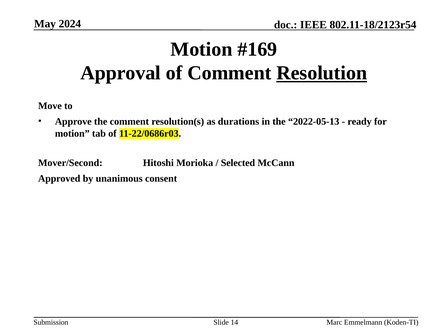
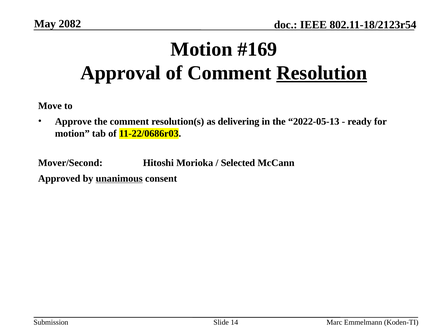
2024: 2024 -> 2082 (70, 24)
durations: durations -> delivering (239, 122)
unanimous underline: none -> present (119, 179)
